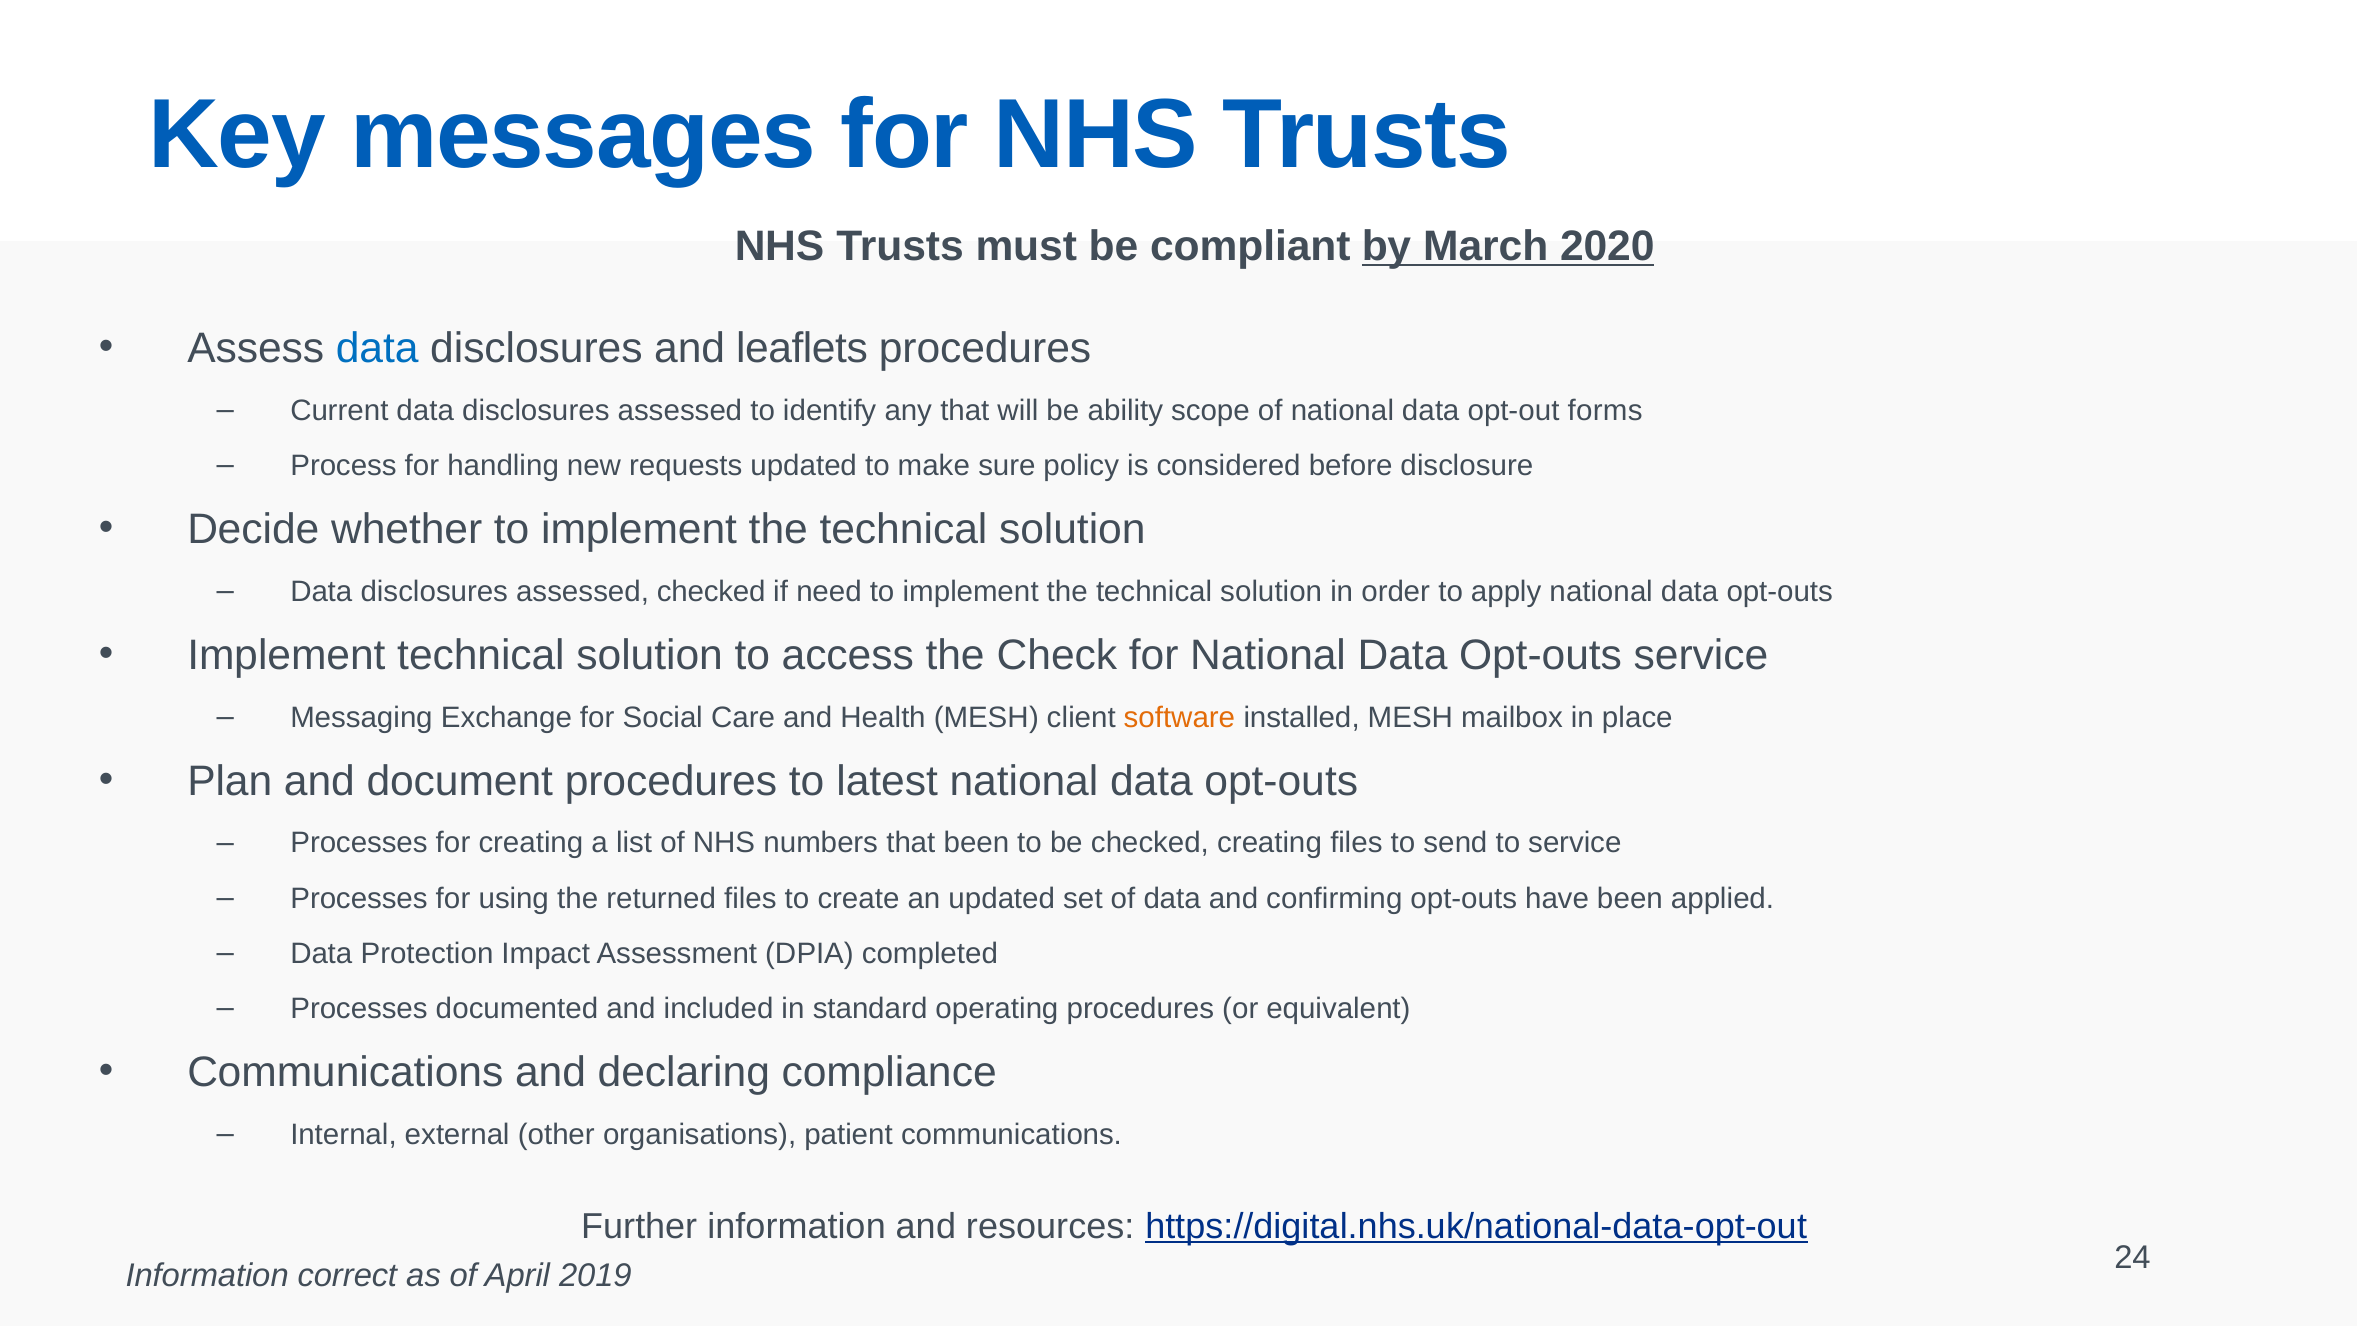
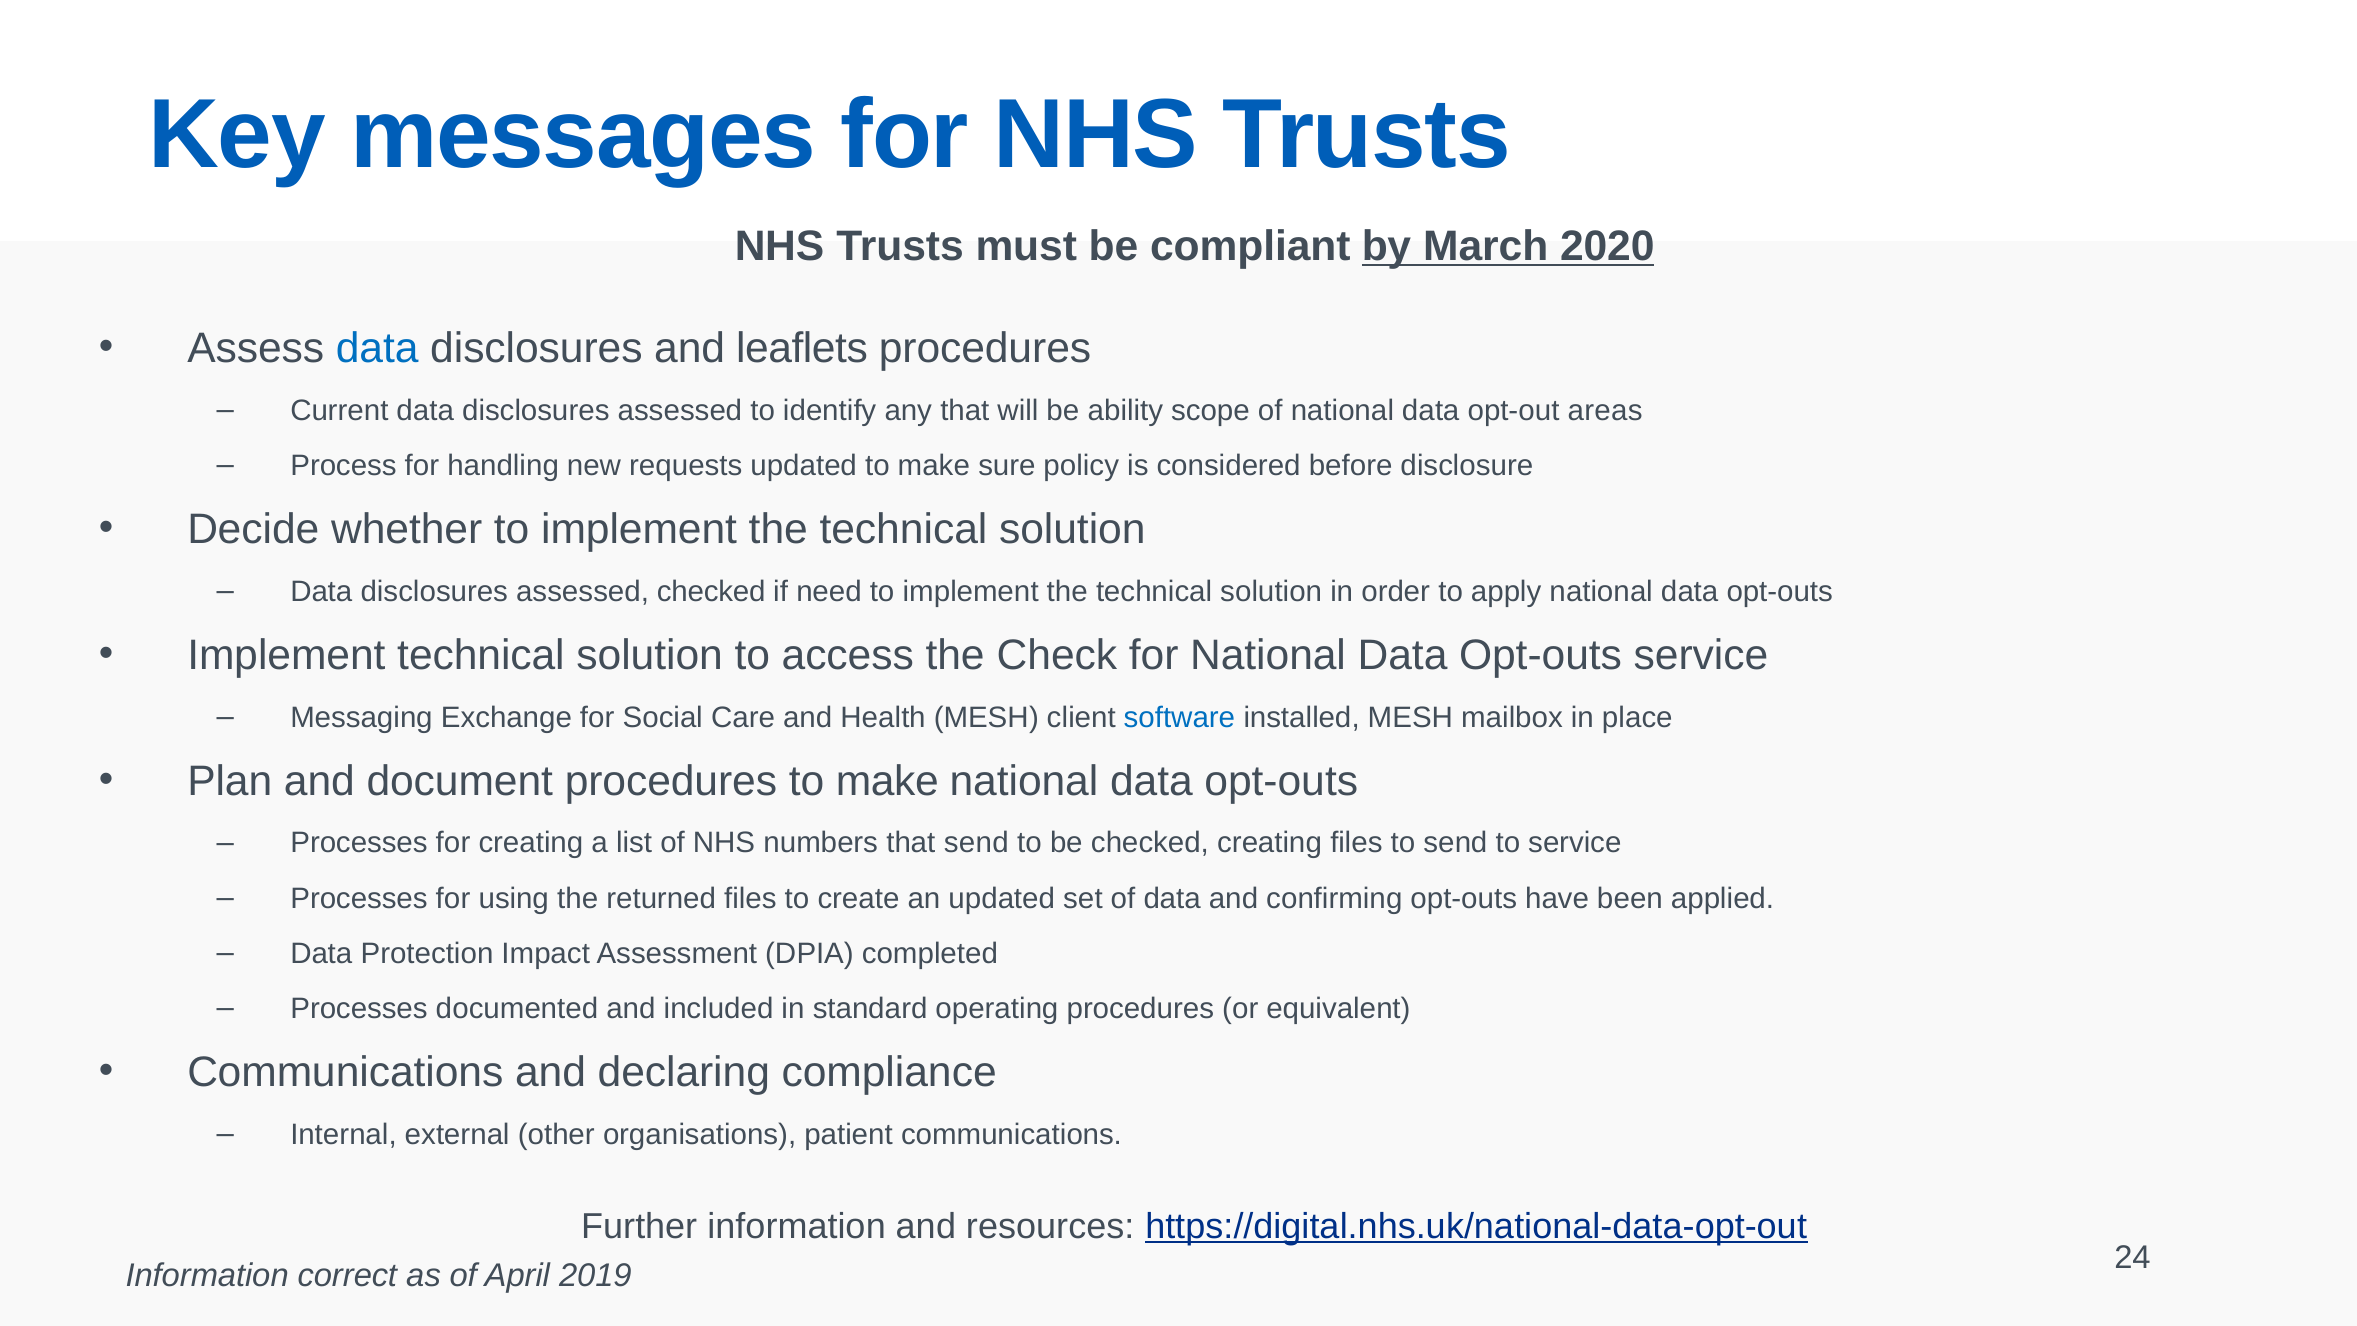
forms: forms -> areas (1605, 410)
software colour: orange -> blue (1179, 717)
procedures to latest: latest -> make (887, 781)
that been: been -> send (976, 843)
